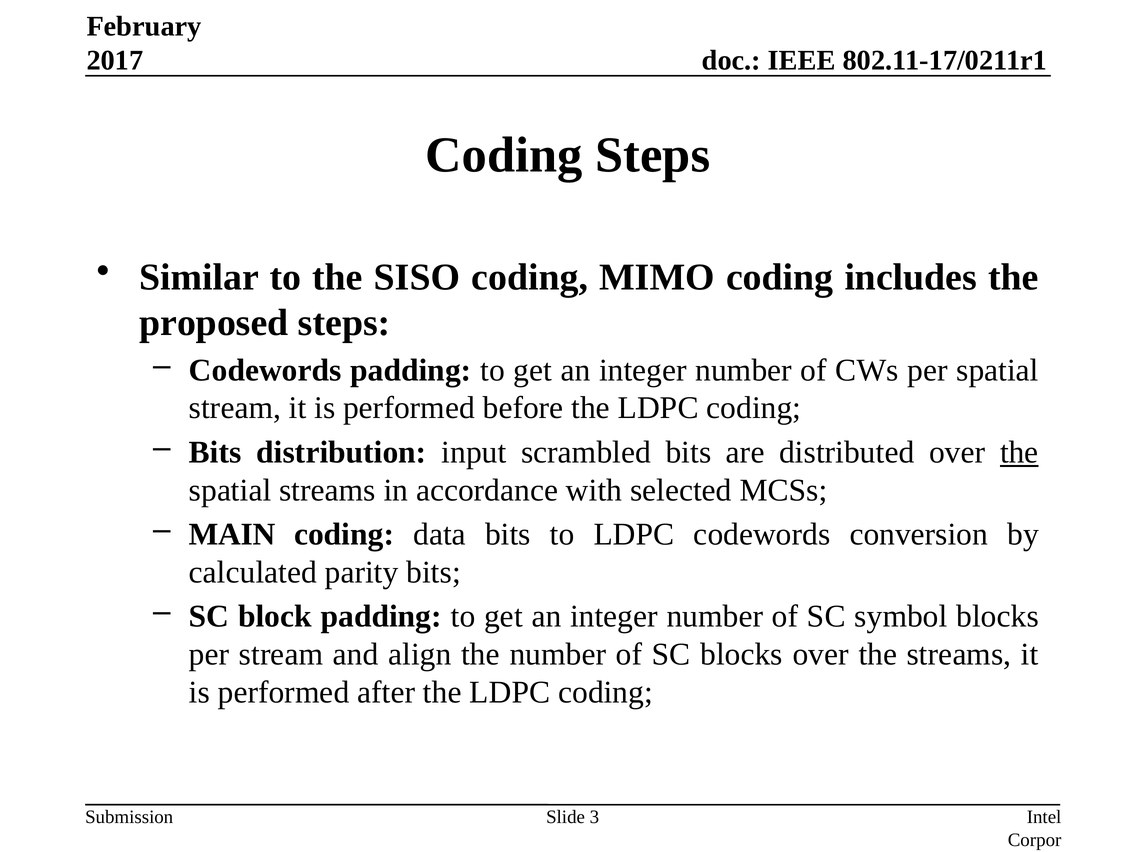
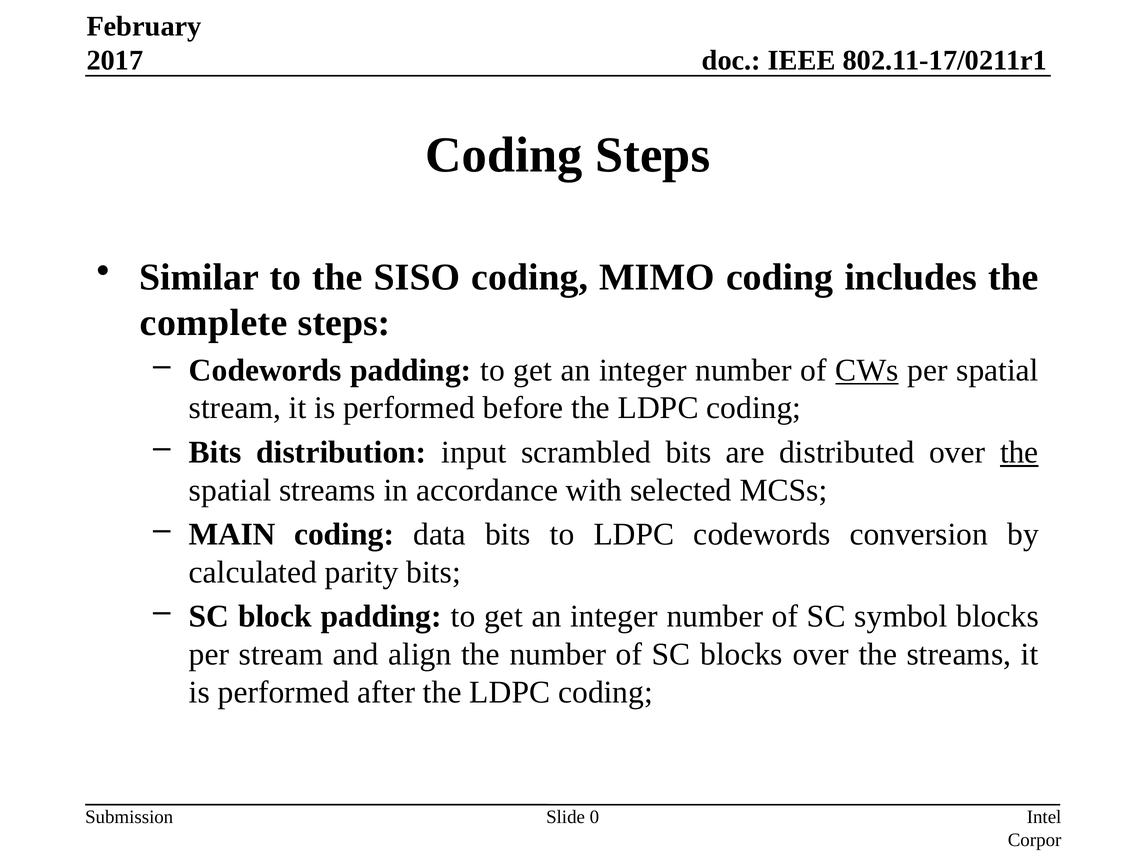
proposed: proposed -> complete (214, 323)
CWs underline: none -> present (867, 370)
3: 3 -> 0 (594, 817)
